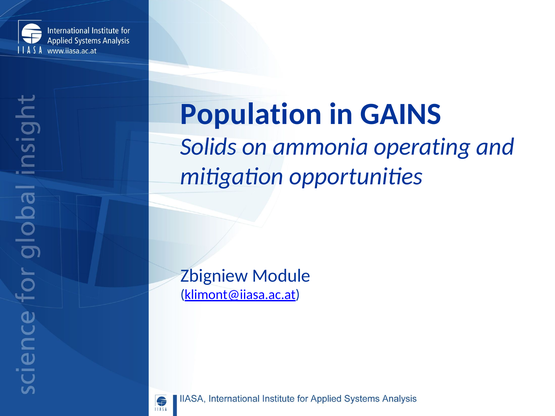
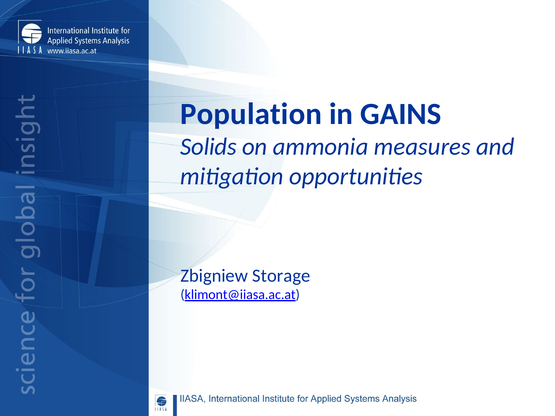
operating: operating -> measures (422, 147)
Module: Module -> Storage (281, 276)
